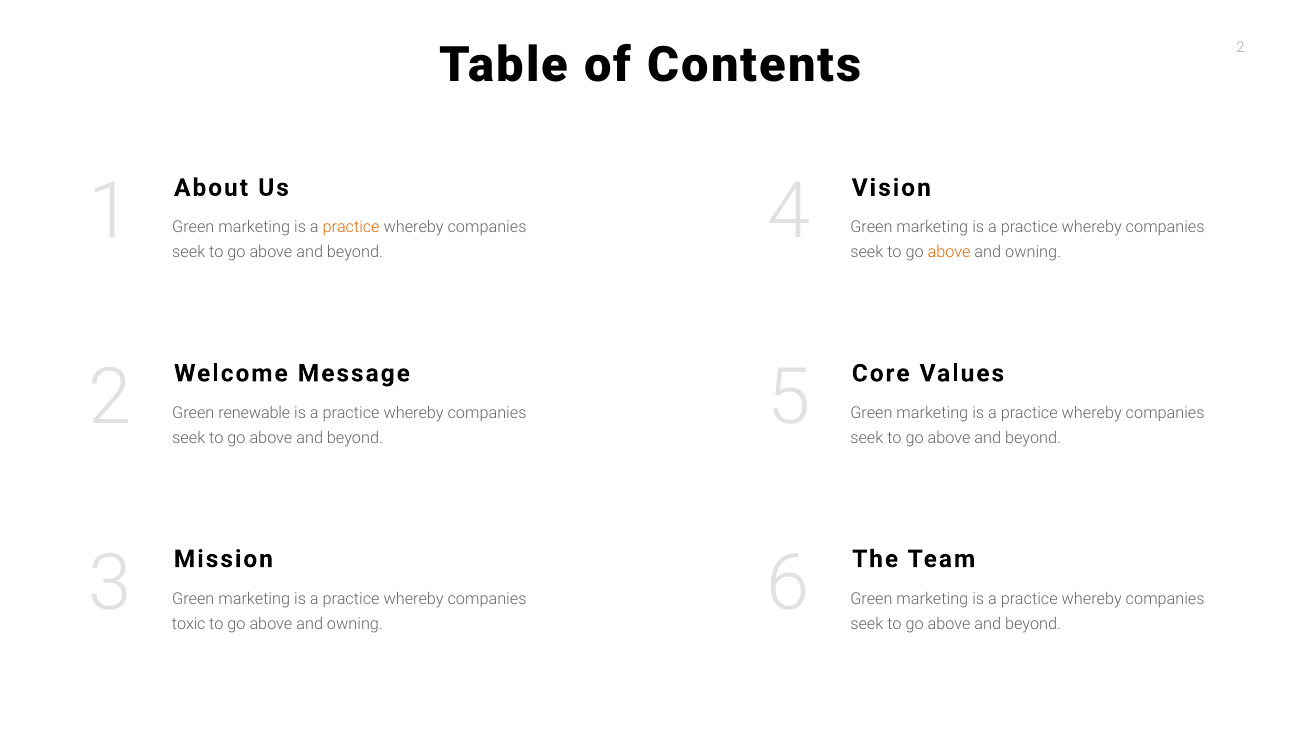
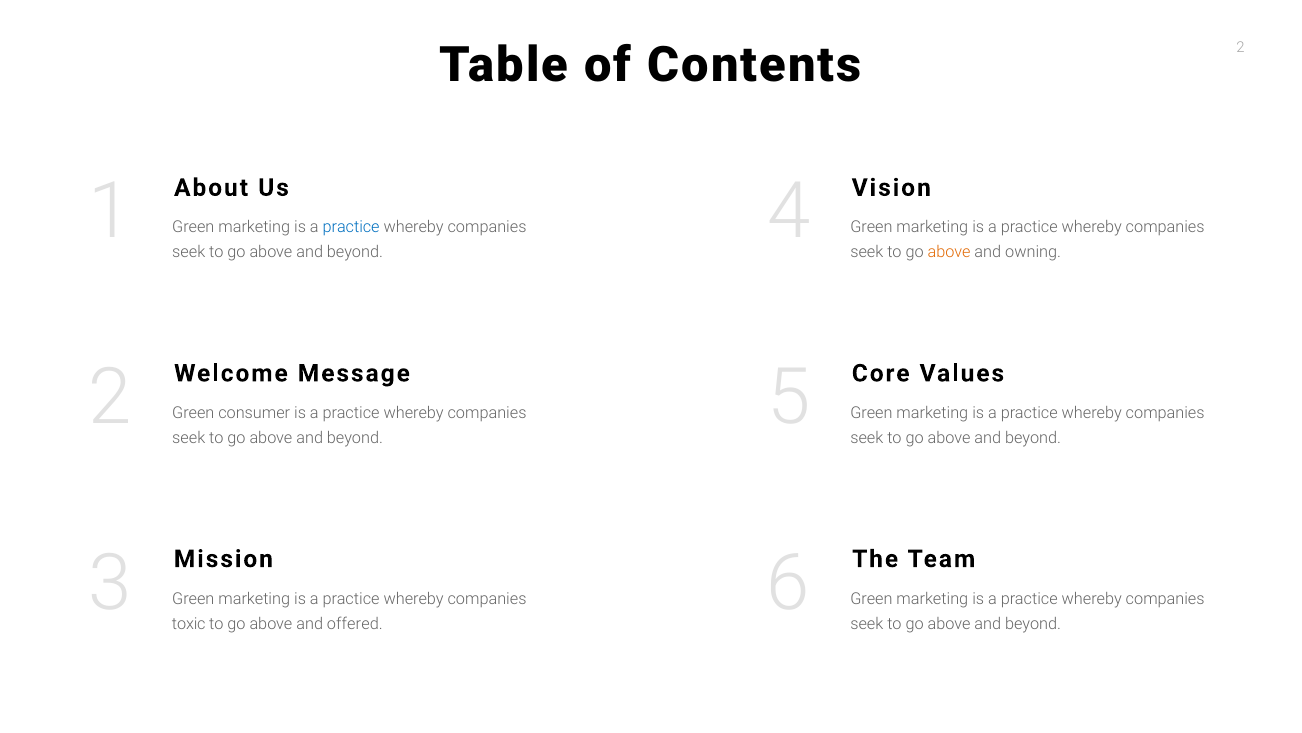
practice colour: orange -> blue (351, 227)
renewable: renewable -> consumer (254, 413)
owning: owning -> offered (355, 624)
